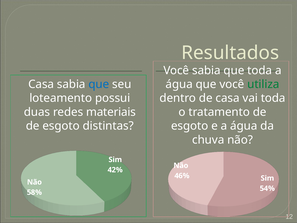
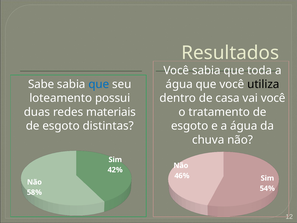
Casa: Casa -> Sabe (41, 84)
utiliza colour: green -> black (263, 84)
vai toda: toda -> você (273, 98)
